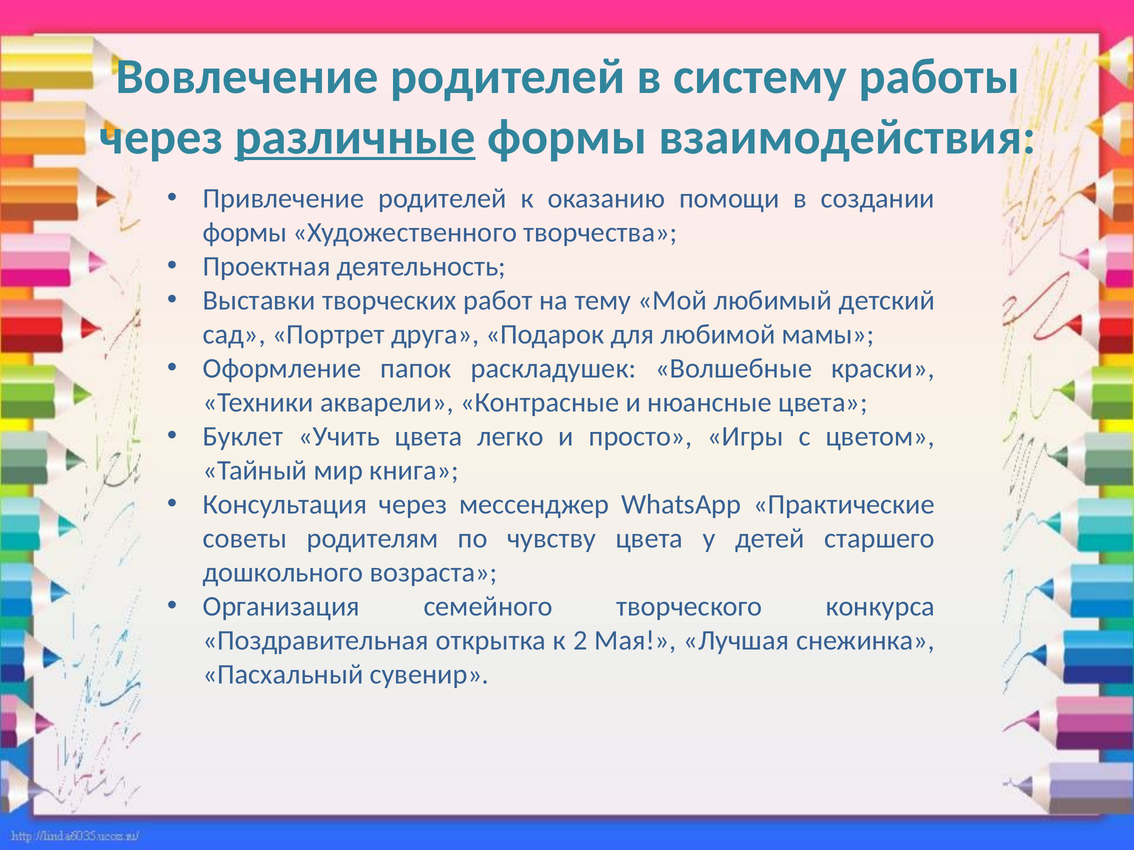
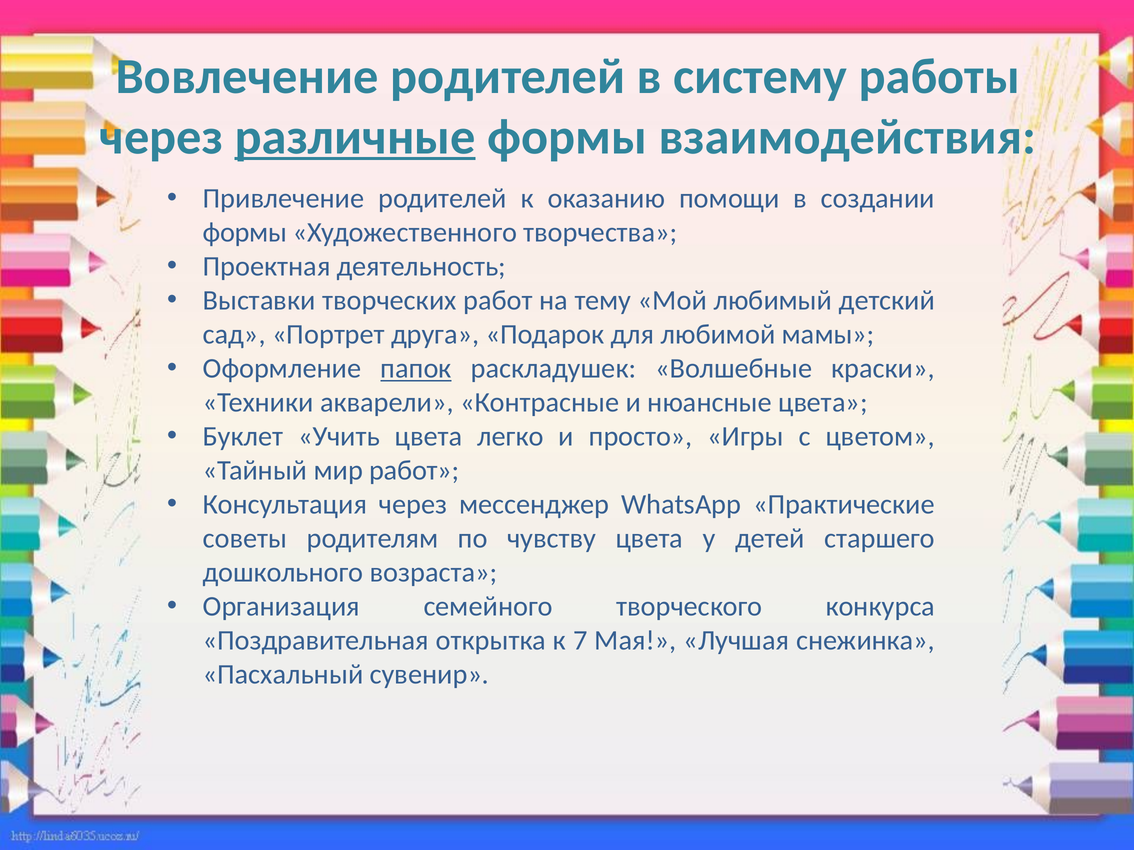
папок underline: none -> present (416, 369)
мир книга: книга -> работ (414, 471)
2: 2 -> 7 (580, 641)
